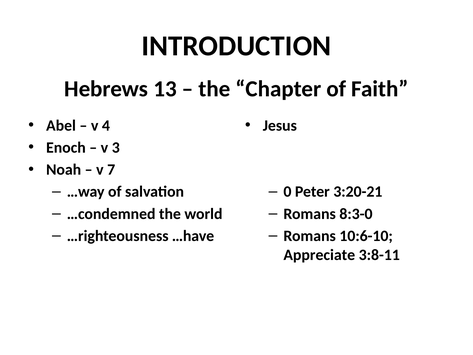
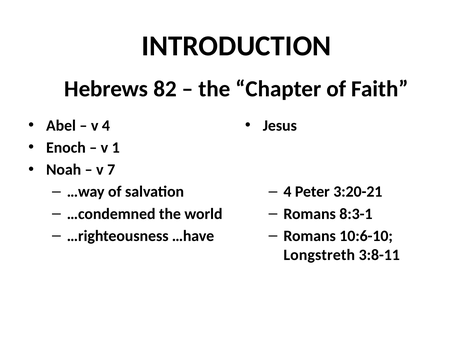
13: 13 -> 82 (165, 89)
3: 3 -> 1 (116, 147)
0: 0 -> 4 (287, 192)
8:3-0: 8:3-0 -> 8:3-1 (356, 214)
Appreciate: Appreciate -> Longstreth (319, 255)
